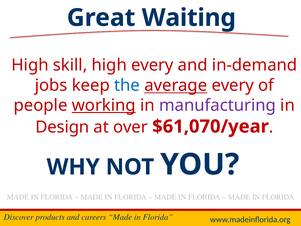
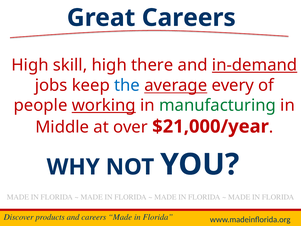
Great Waiting: Waiting -> Careers (189, 18)
high every: every -> there (152, 65)
in-demand underline: none -> present (255, 65)
manufacturing colour: purple -> green (217, 105)
Design: Design -> Middle (62, 127)
$61,070/year: $61,070/year -> $21,000/year (211, 126)
